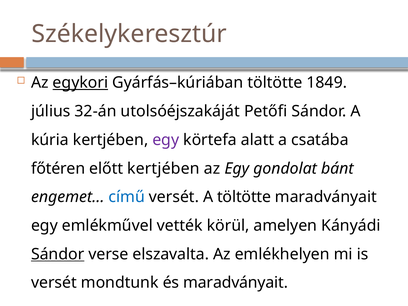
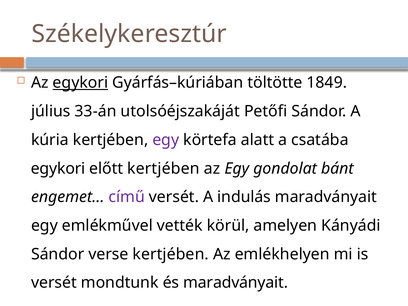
32-án: 32-án -> 33-án (96, 111)
főtéren: főtéren -> egykori (58, 168)
című colour: blue -> purple (127, 197)
A töltötte: töltötte -> indulás (244, 197)
Sándor underline: present -> none (58, 254)
verse elszavalta: elszavalta -> kertjében (171, 254)
